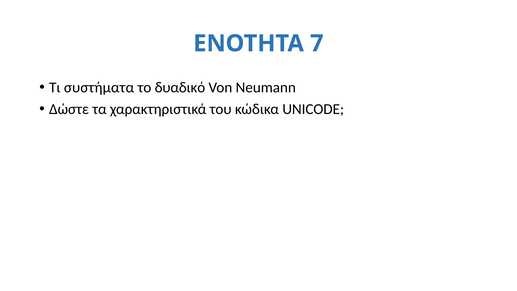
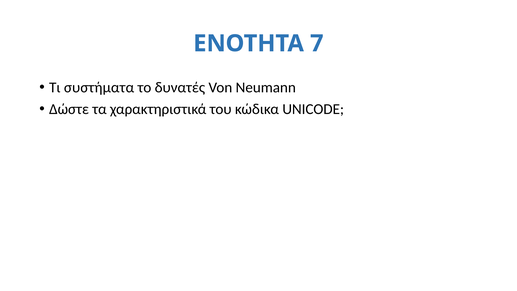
δυαδικό: δυαδικό -> δυνατές (180, 87)
